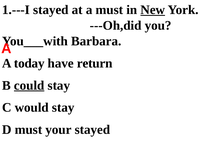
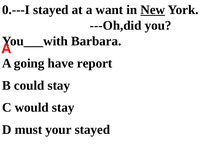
1.---I: 1.---I -> 0.---I (16, 10)
a must: must -> want (109, 10)
today: today -> going (29, 63)
return: return -> report (95, 63)
could underline: present -> none (29, 85)
